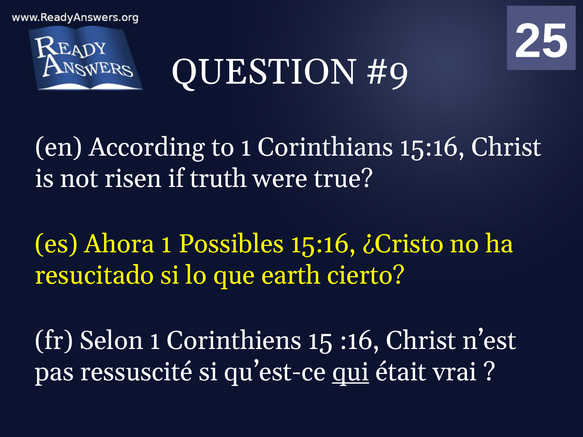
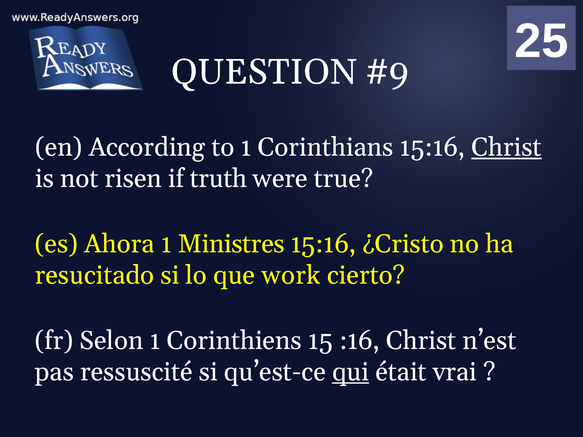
Christ underline: none -> present (506, 147)
Possibles: Possibles -> Ministres (231, 244)
earth: earth -> work (291, 275)
